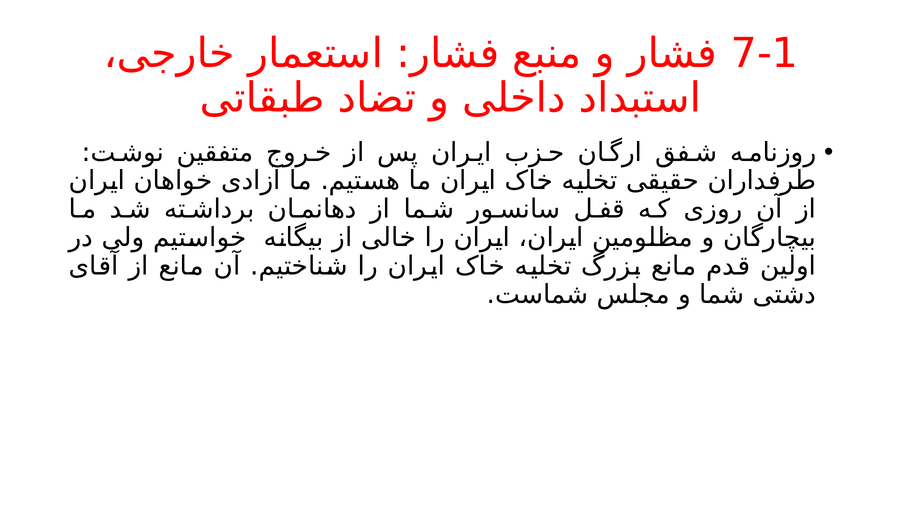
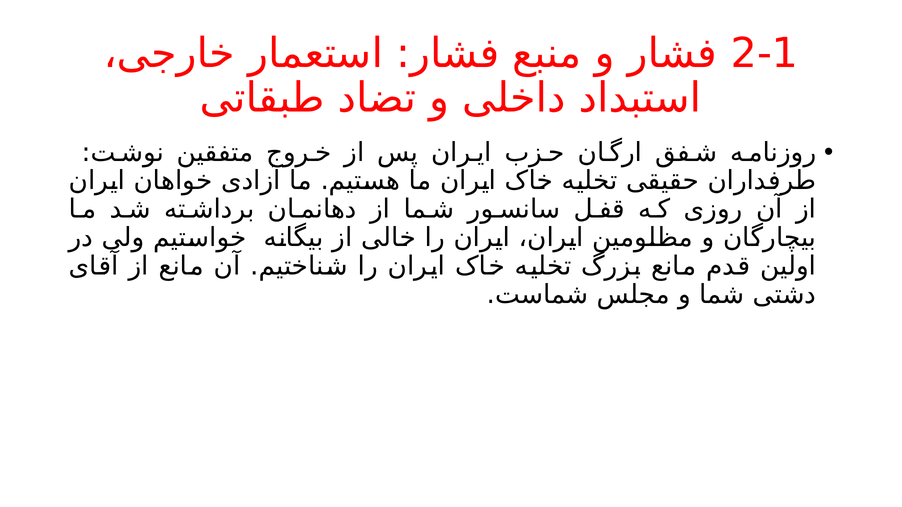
7-1: 7-1 -> 2-1 (765, 53)
